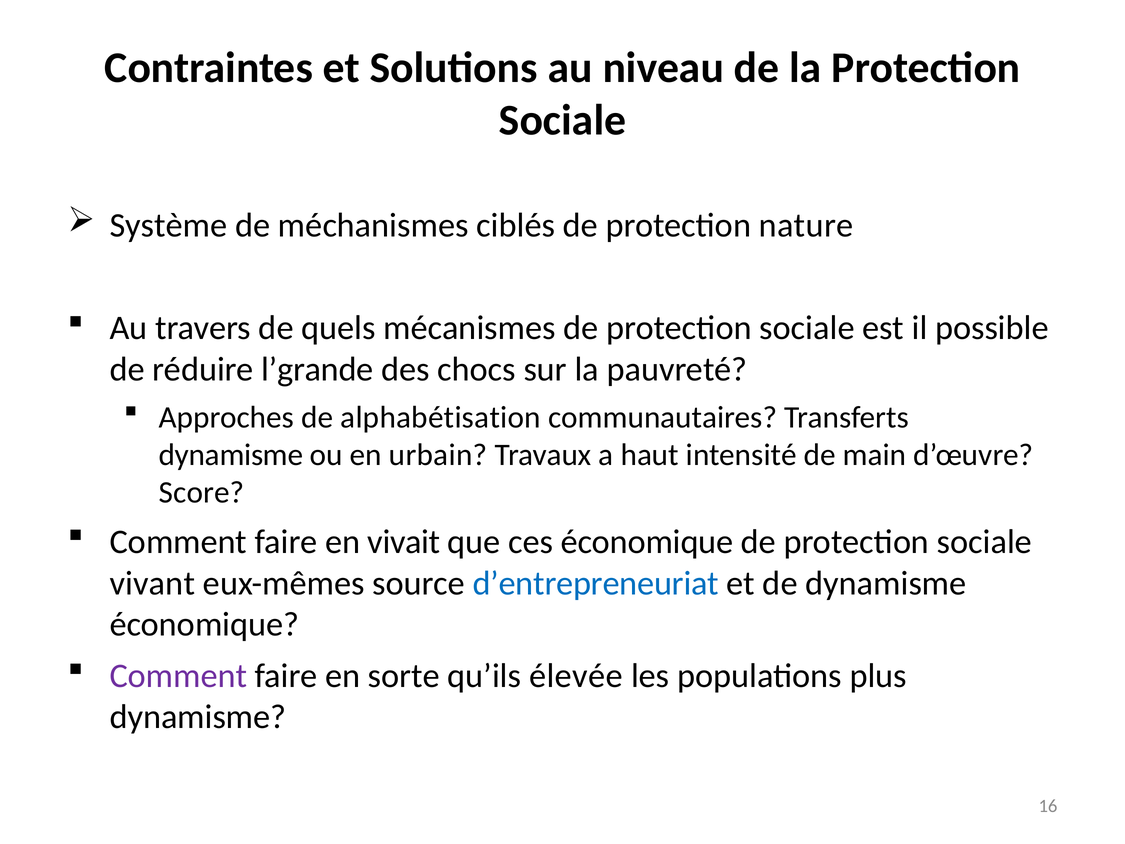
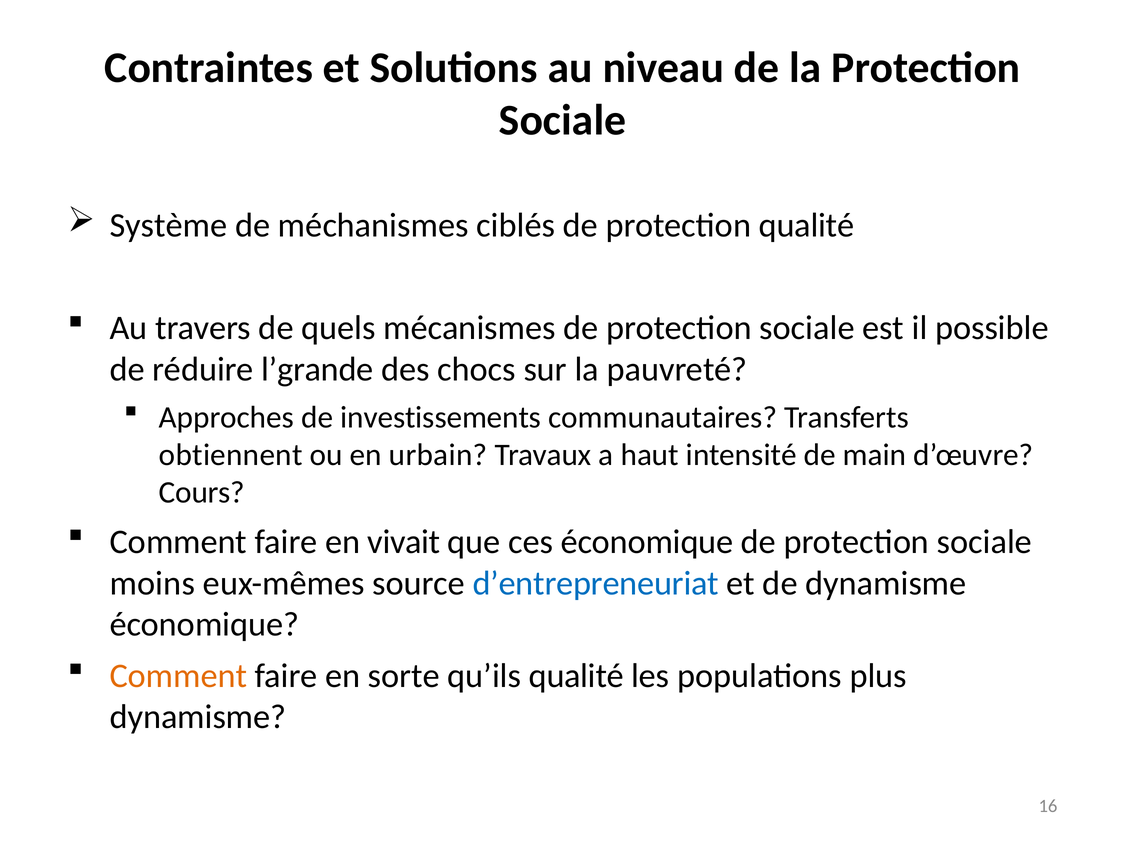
protection nature: nature -> qualité (806, 226)
alphabétisation: alphabétisation -> investissements (441, 417)
dynamisme: dynamisme -> obtiennent (231, 455)
Score: Score -> Cours (202, 492)
vivant: vivant -> moins (152, 583)
Comment colour: purple -> orange (178, 676)
qu’ils élevée: élevée -> qualité (576, 676)
